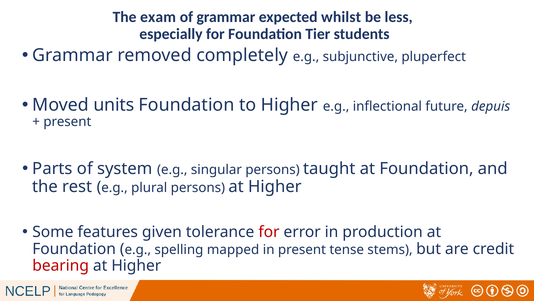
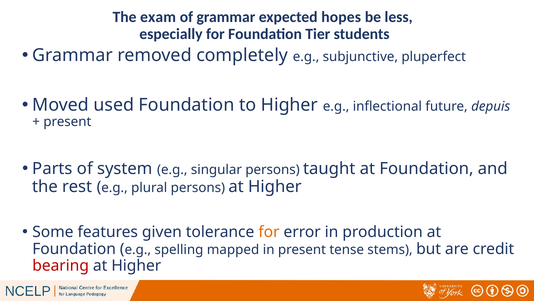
whilst: whilst -> hopes (341, 17)
units: units -> used (114, 105)
for colour: red -> orange (269, 232)
